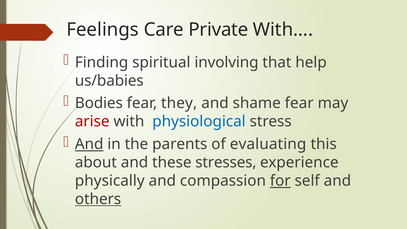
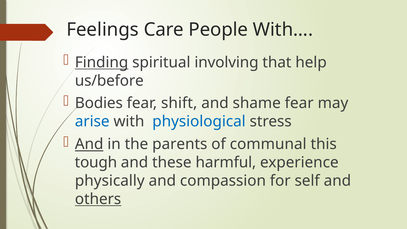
Private: Private -> People (218, 30)
Finding underline: none -> present (102, 62)
us/babies: us/babies -> us/before (109, 81)
they: they -> shift (179, 103)
arise colour: red -> blue (92, 122)
evaluating: evaluating -> communal (268, 144)
about: about -> tough (96, 162)
stresses: stresses -> harmful (226, 162)
for underline: present -> none (280, 181)
